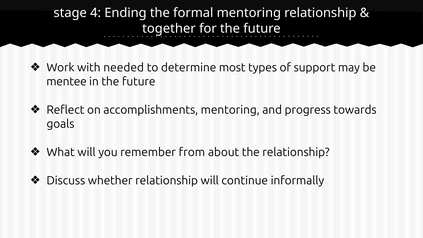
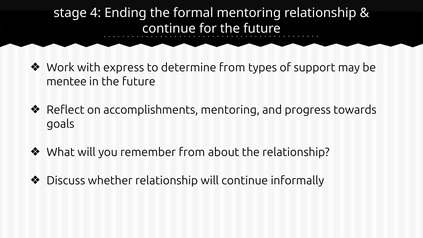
together: together -> continue (169, 28)
needed: needed -> express (124, 68)
determine most: most -> from (232, 68)
